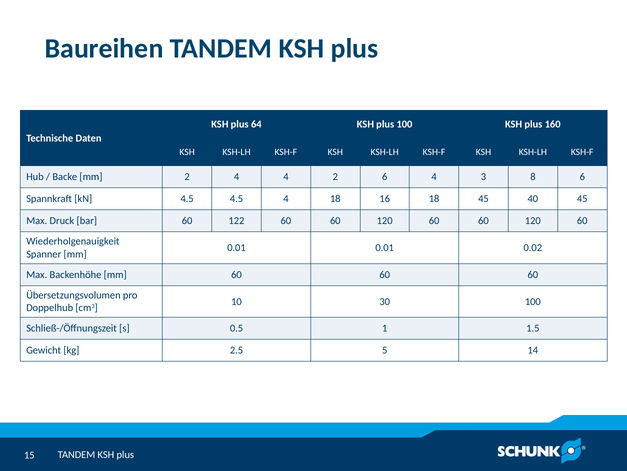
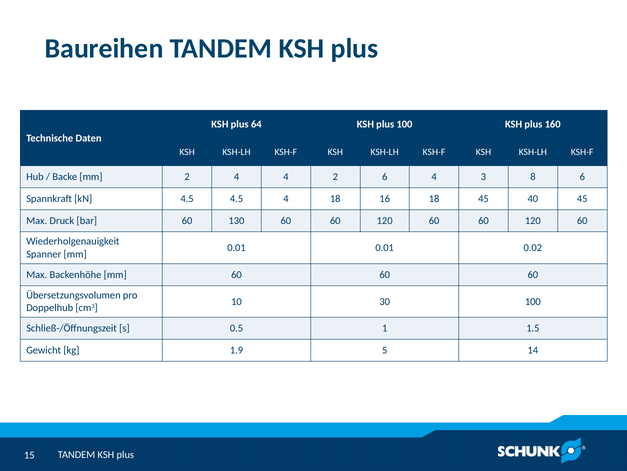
122: 122 -> 130 (236, 220)
2.5: 2.5 -> 1.9 (236, 350)
